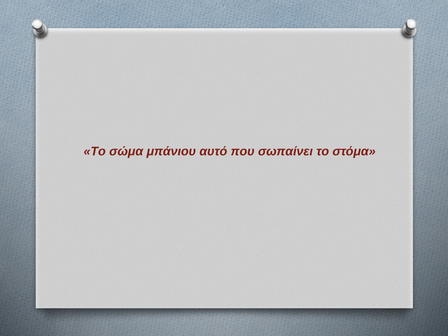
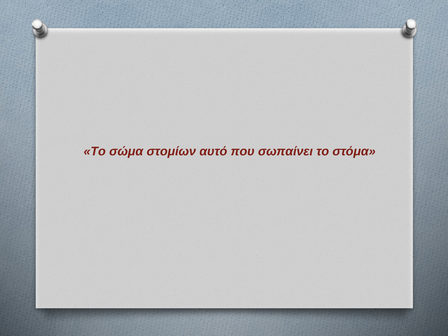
μπάνιου: μπάνιου -> στομίων (171, 151)
